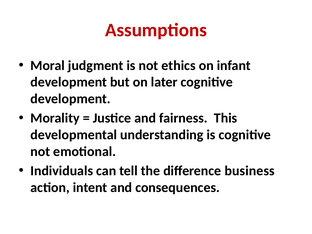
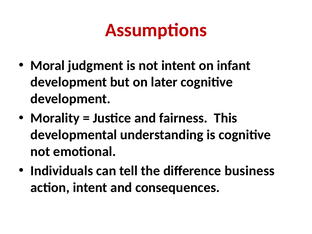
not ethics: ethics -> intent (179, 65)
